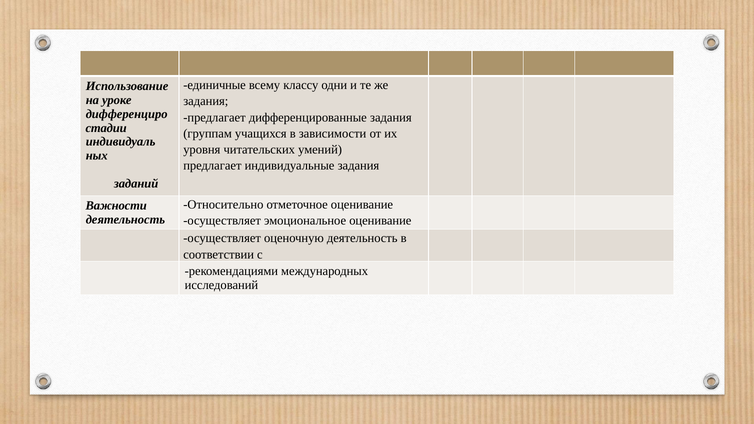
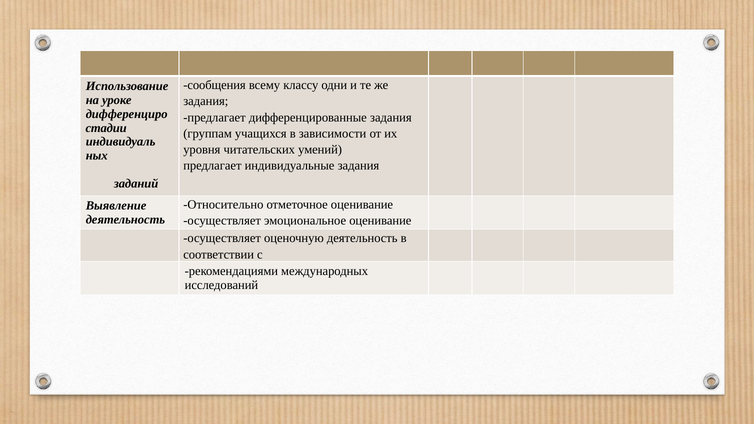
единичные: единичные -> сообщения (215, 85)
Важности: Важности -> Выявление (116, 206)
